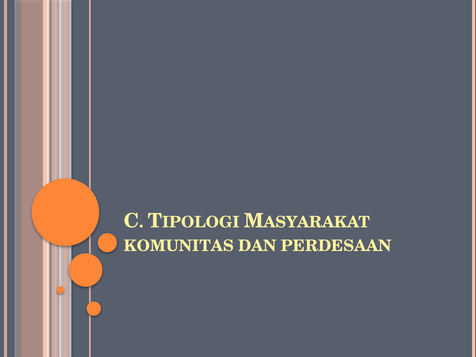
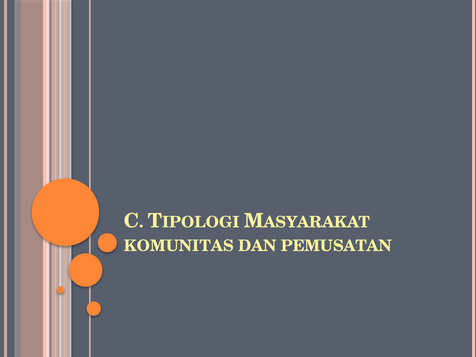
PERDESAAN: PERDESAAN -> PEMUSATAN (336, 246)
